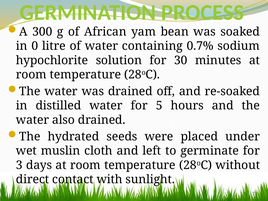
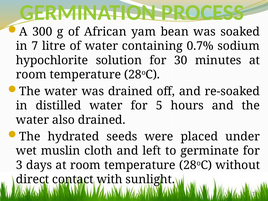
in 0: 0 -> 7 (35, 46)
